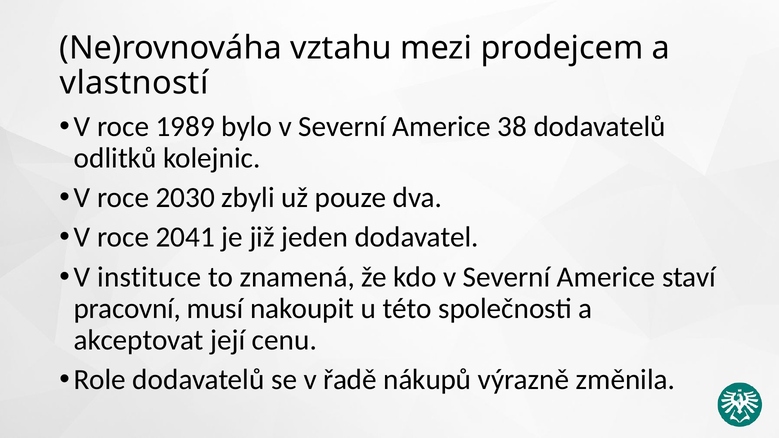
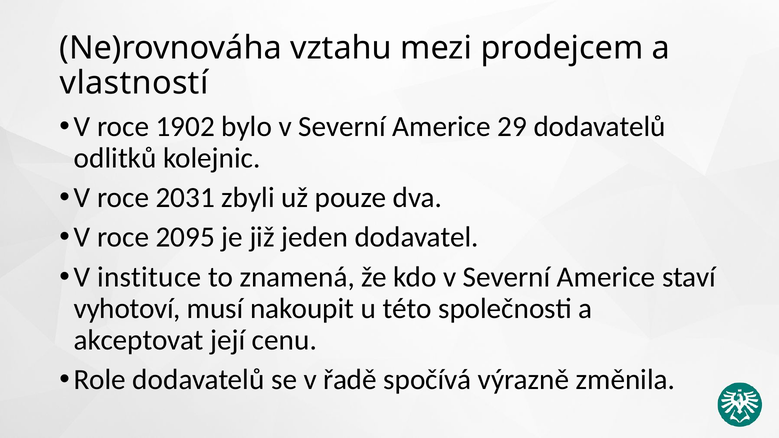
1989: 1989 -> 1902 (185, 127)
38: 38 -> 29 (512, 127)
2030: 2030 -> 2031 (185, 198)
2041: 2041 -> 2095 (185, 237)
pracovní: pracovní -> vyhotoví (127, 309)
nákupů: nákupů -> spočívá (427, 380)
